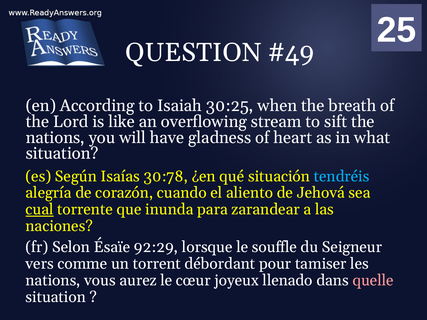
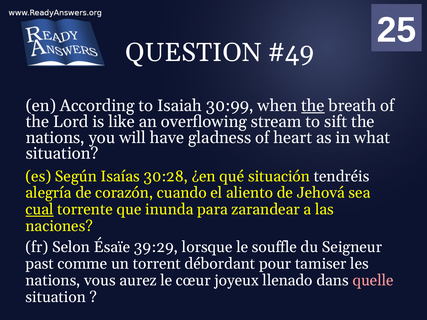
30:25: 30:25 -> 30:99 (230, 106)
the underline: none -> present (313, 106)
30:78: 30:78 -> 30:28 (166, 176)
tendréis colour: light blue -> white (342, 176)
92:29: 92:29 -> 39:29 (156, 247)
vers: vers -> past (40, 264)
